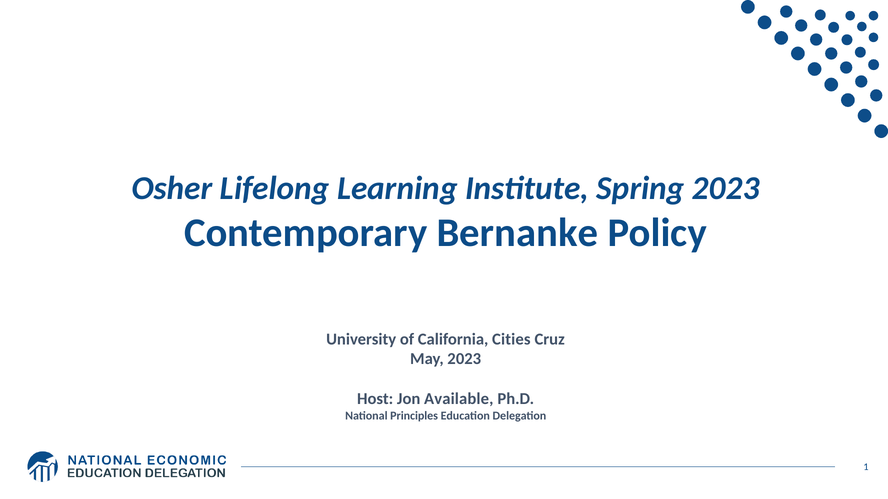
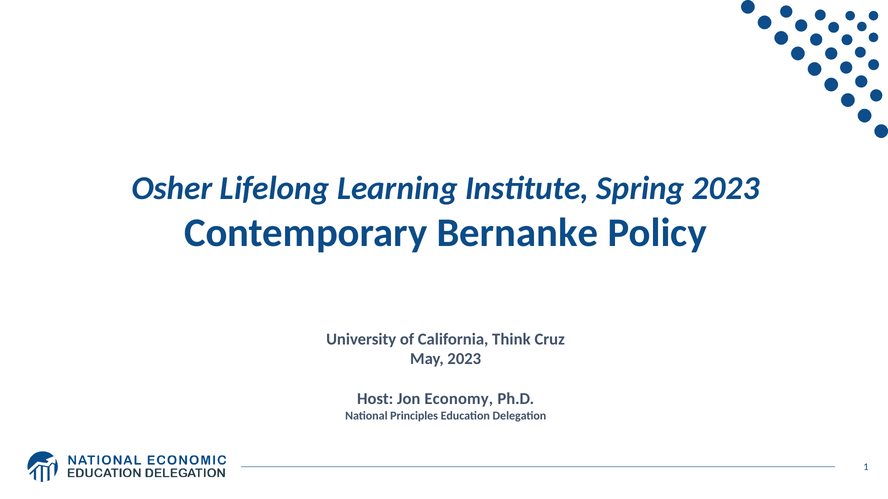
Cities: Cities -> Think (511, 339)
Available: Available -> Economy (459, 399)
